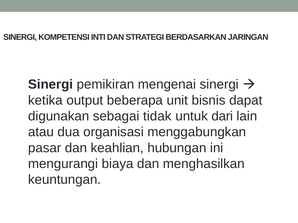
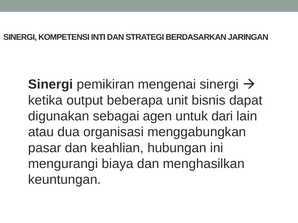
tidak: tidak -> agen (157, 116)
